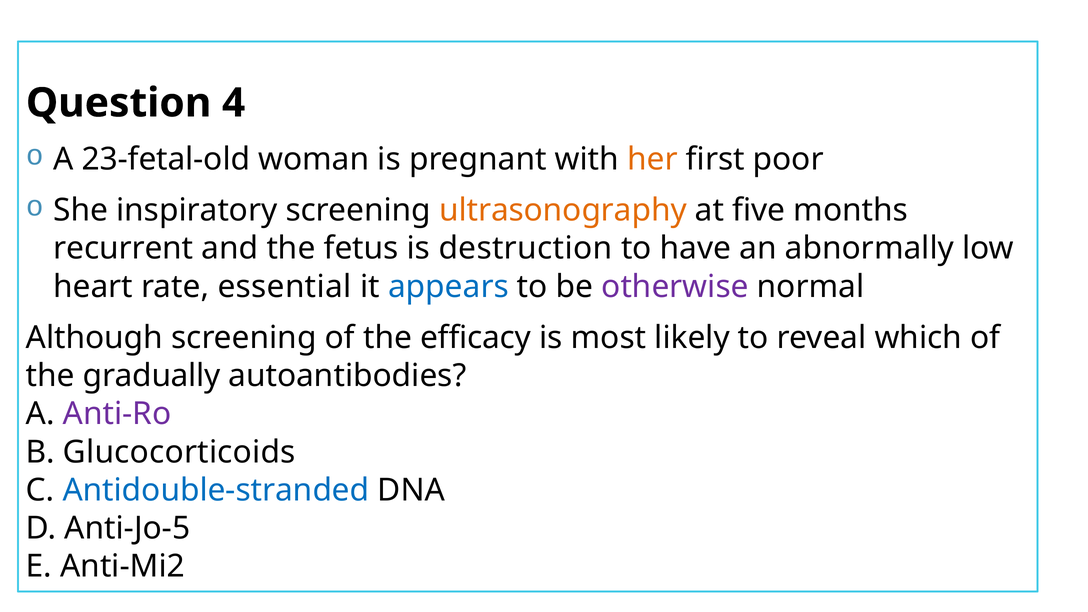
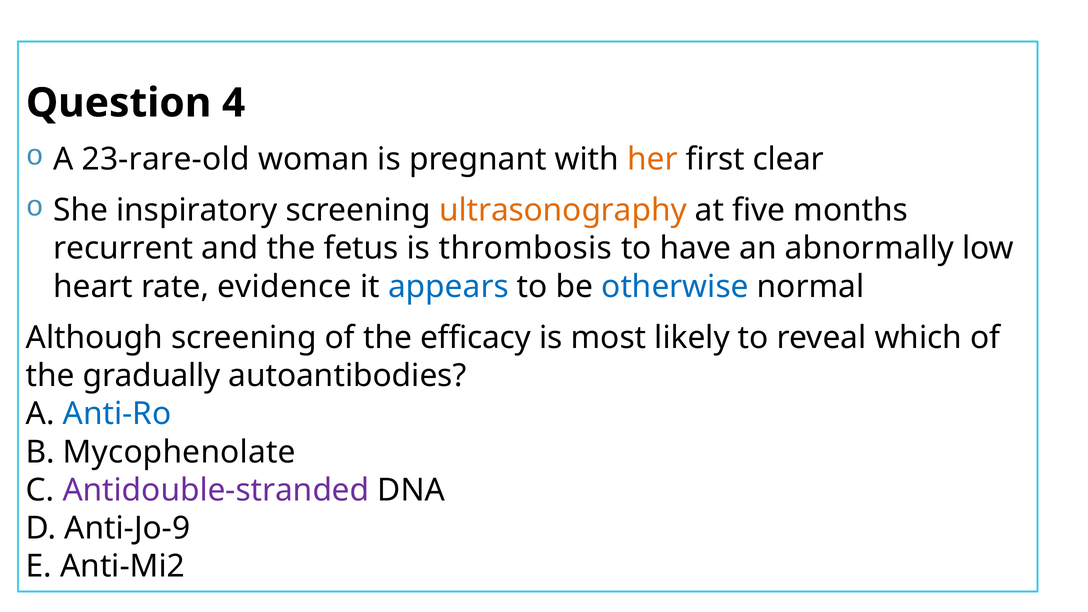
23-fetal-old: 23-fetal-old -> 23-rare-old (166, 159)
poor: poor -> clear (788, 159)
destruction: destruction -> thrombosis (525, 248)
essential: essential -> evidence (285, 287)
otherwise colour: purple -> blue (675, 287)
Anti-Ro colour: purple -> blue (117, 414)
Glucocorticoids: Glucocorticoids -> Mycophenolate (179, 452)
Antidouble-stranded colour: blue -> purple (216, 490)
Anti-Jo-5: Anti-Jo-5 -> Anti-Jo-9 (127, 528)
